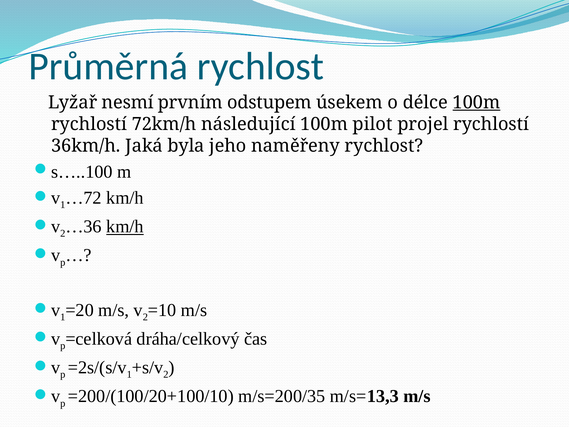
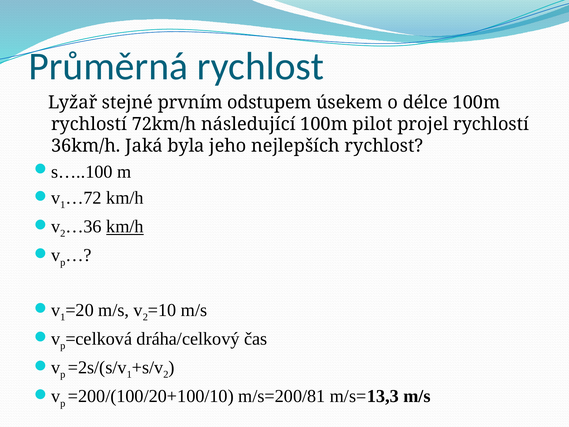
nesmí: nesmí -> stejné (128, 102)
100m underline: present -> none (476, 102)
naměřeny: naměřeny -> nejlepších (295, 146)
m/s=200/35: m/s=200/35 -> m/s=200/81 (282, 396)
